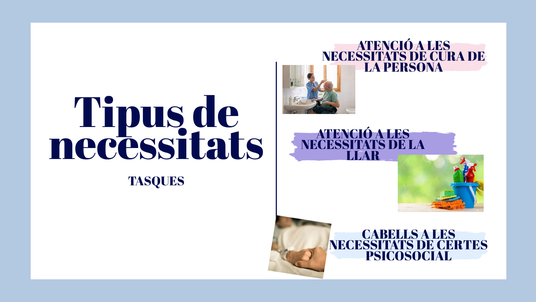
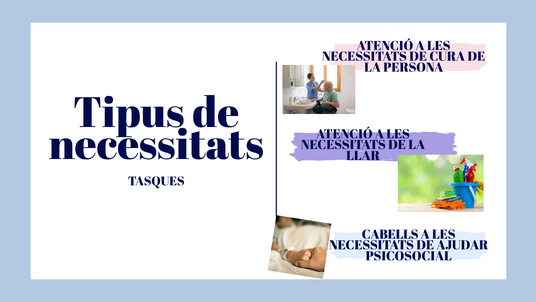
CERTES: CERTES -> AJUDAR (462, 245)
